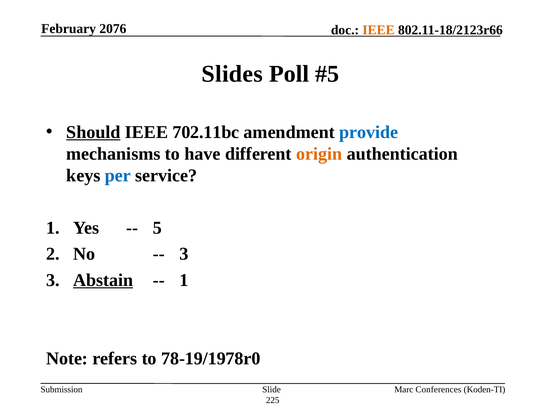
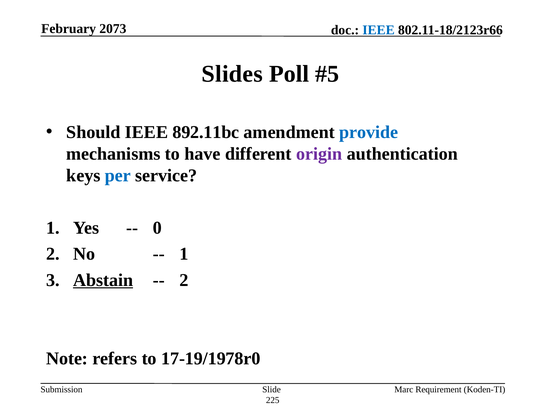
2076: 2076 -> 2073 (113, 29)
IEEE colour: orange -> blue (379, 30)
Should underline: present -> none (93, 132)
702.11bc: 702.11bc -> 892.11bc (206, 132)
origin colour: orange -> purple (319, 154)
5: 5 -> 0 (157, 228)
3: 3 -> 1 (184, 254)
1: 1 -> 2 (184, 280)
78-19/1978r0: 78-19/1978r0 -> 17-19/1978r0 (211, 358)
Conferences: Conferences -> Requirement (439, 389)
